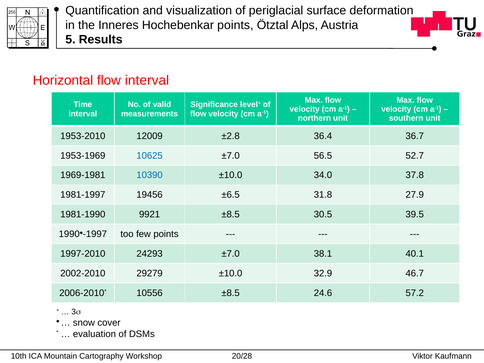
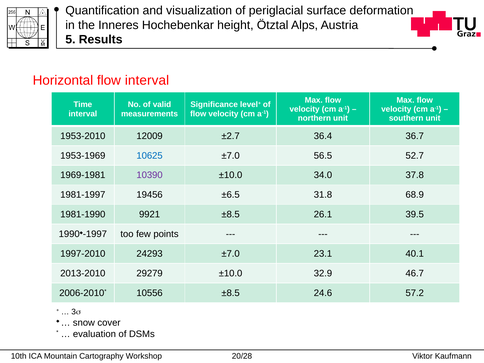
Hochebenkar points: points -> height (235, 25)
±2.8: ±2.8 -> ±2.7 (231, 136)
10390 colour: blue -> purple (150, 175)
27.9: 27.9 -> 68.9 (415, 195)
30.5: 30.5 -> 26.1 (323, 214)
38.1: 38.1 -> 23.1 (323, 254)
2002-2010: 2002-2010 -> 2013-2010 (83, 273)
